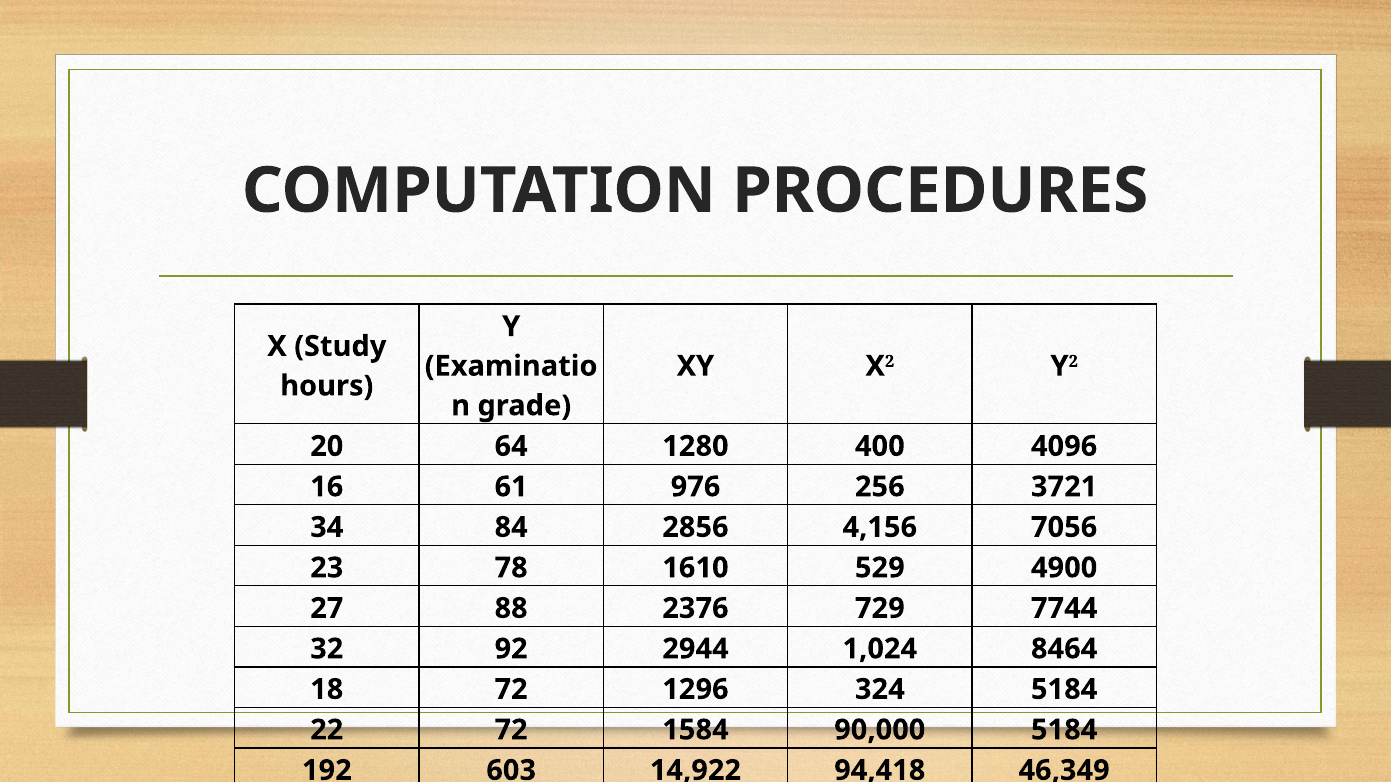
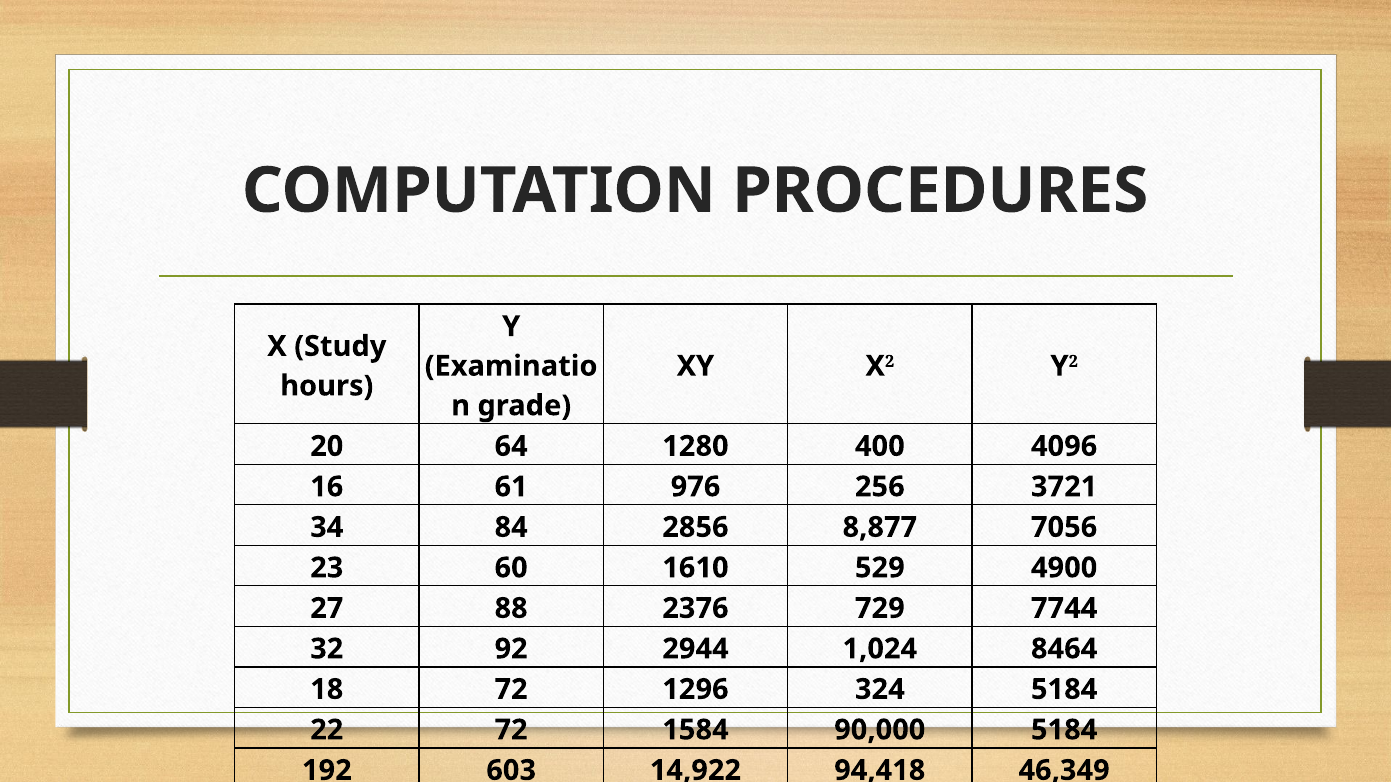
4,156: 4,156 -> 8,877 (880, 528)
78: 78 -> 60 (511, 568)
